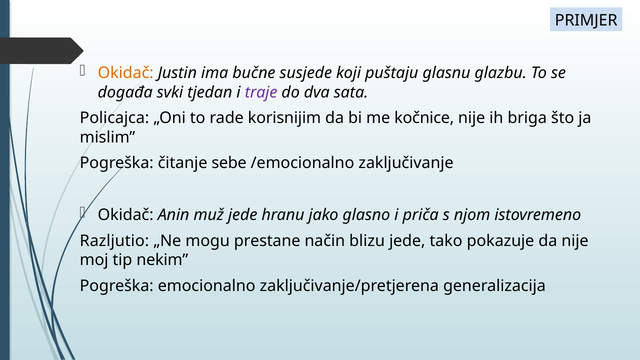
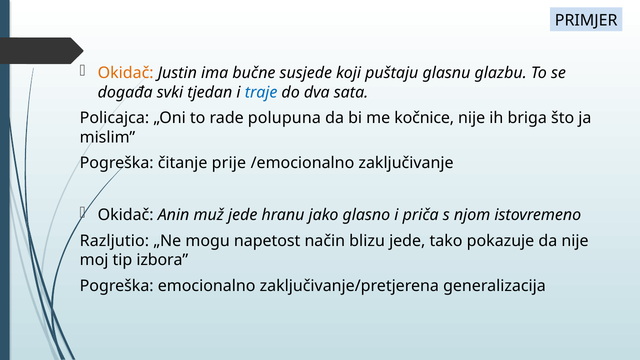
traje colour: purple -> blue (261, 92)
korisnijim: korisnijim -> polupuna (284, 118)
sebe: sebe -> prije (229, 163)
prestane: prestane -> napetost (267, 241)
nekim: nekim -> izbora (162, 260)
